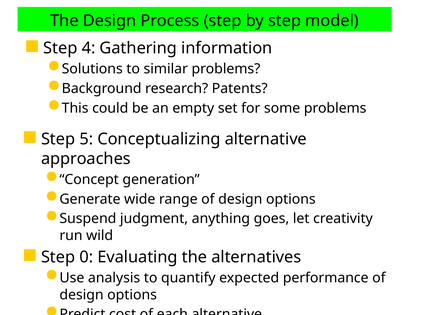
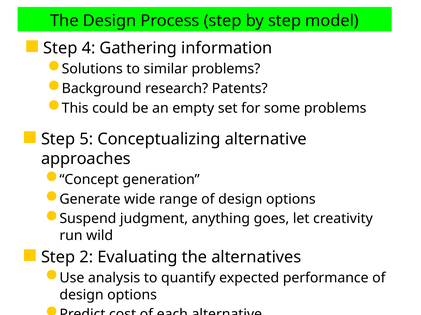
0: 0 -> 2 (86, 258)
